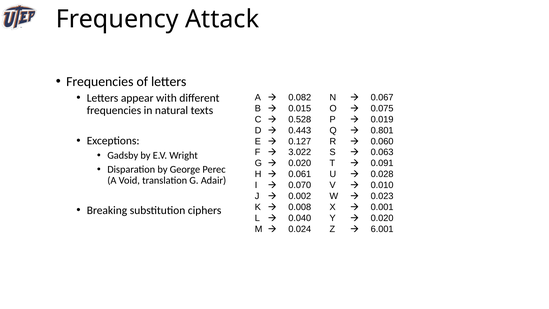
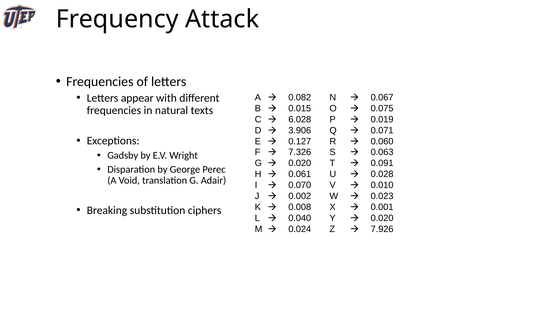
0.528: 0.528 -> 6.028 (300, 119)
0.443: 0.443 -> 3.906 (300, 130)
0.801: 0.801 -> 0.071 (382, 130)
3.022: 3.022 -> 7.326 (300, 152)
6.001: 6.001 -> 7.926 (382, 229)
